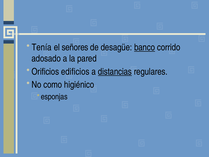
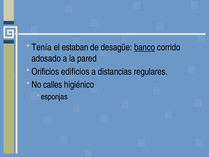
señores: señores -> estaban (75, 47)
distancias underline: present -> none (115, 71)
como: como -> calles (53, 84)
